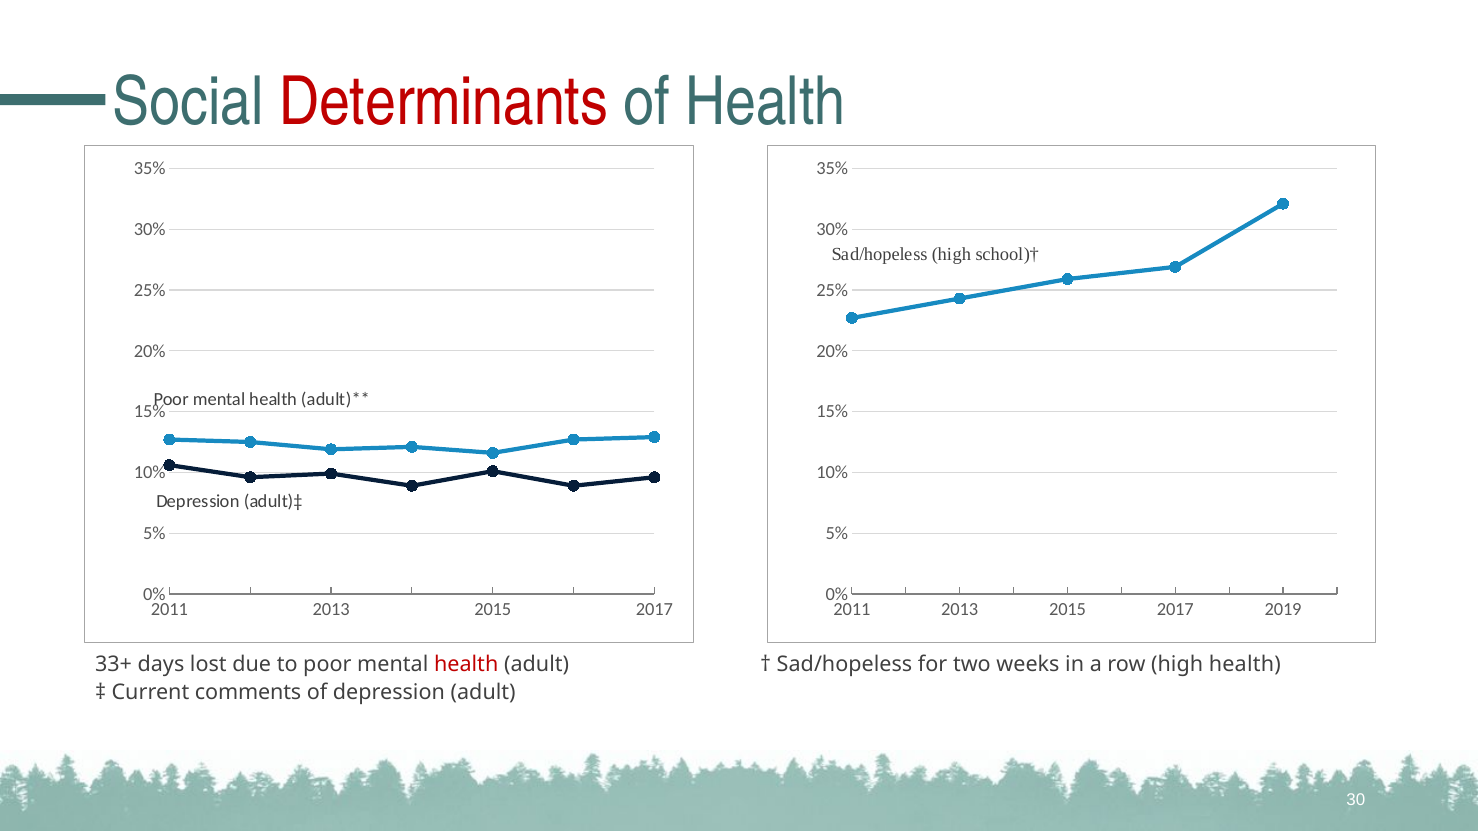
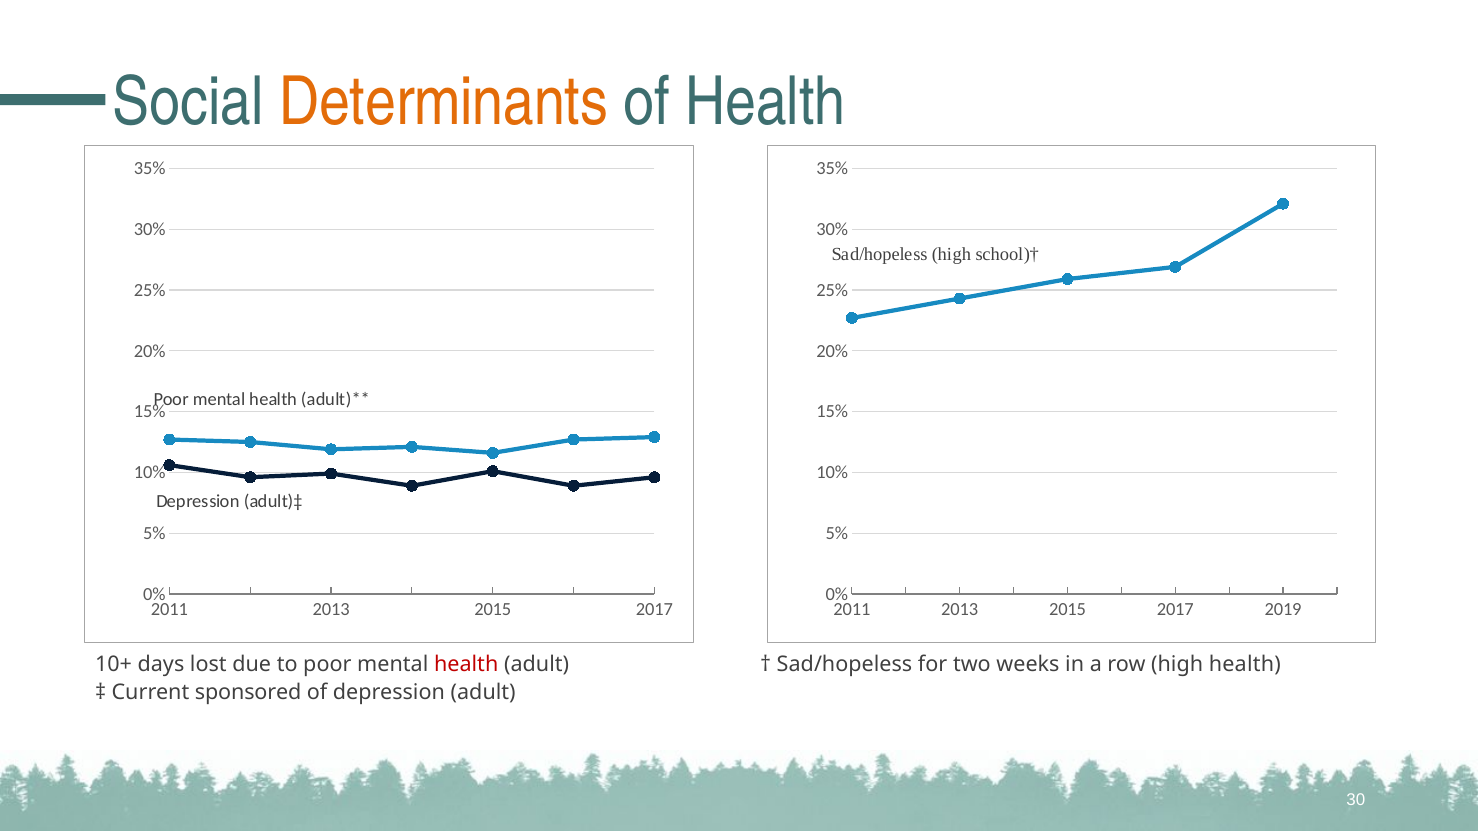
Determinants colour: red -> orange (444, 102)
33+: 33+ -> 10+ (114, 665)
comments: comments -> sponsored (248, 693)
